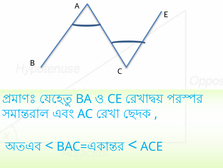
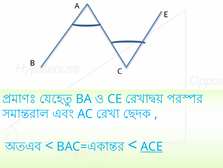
ACE underline: none -> present (152, 146)
